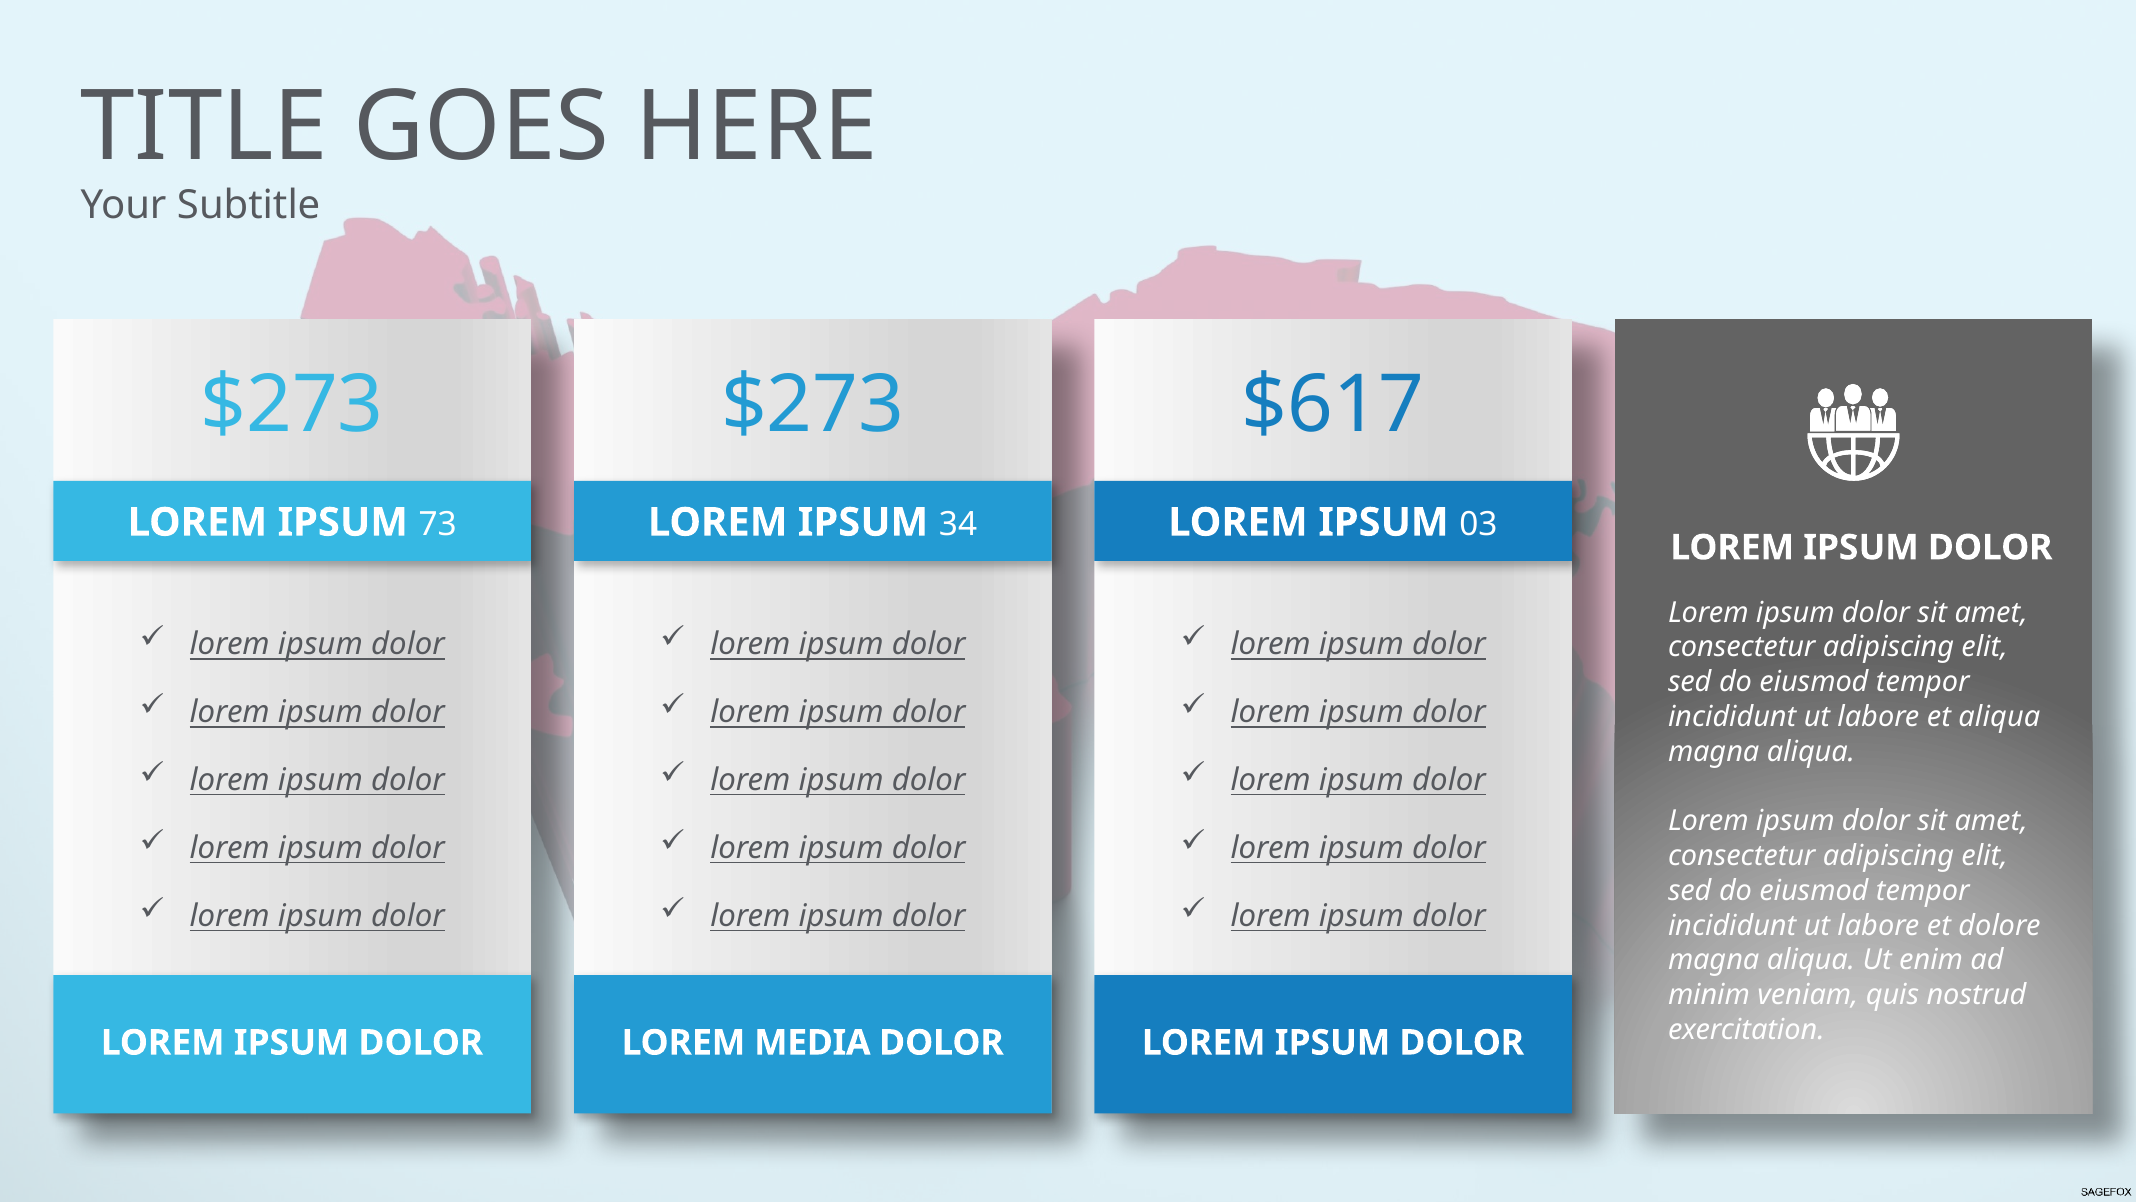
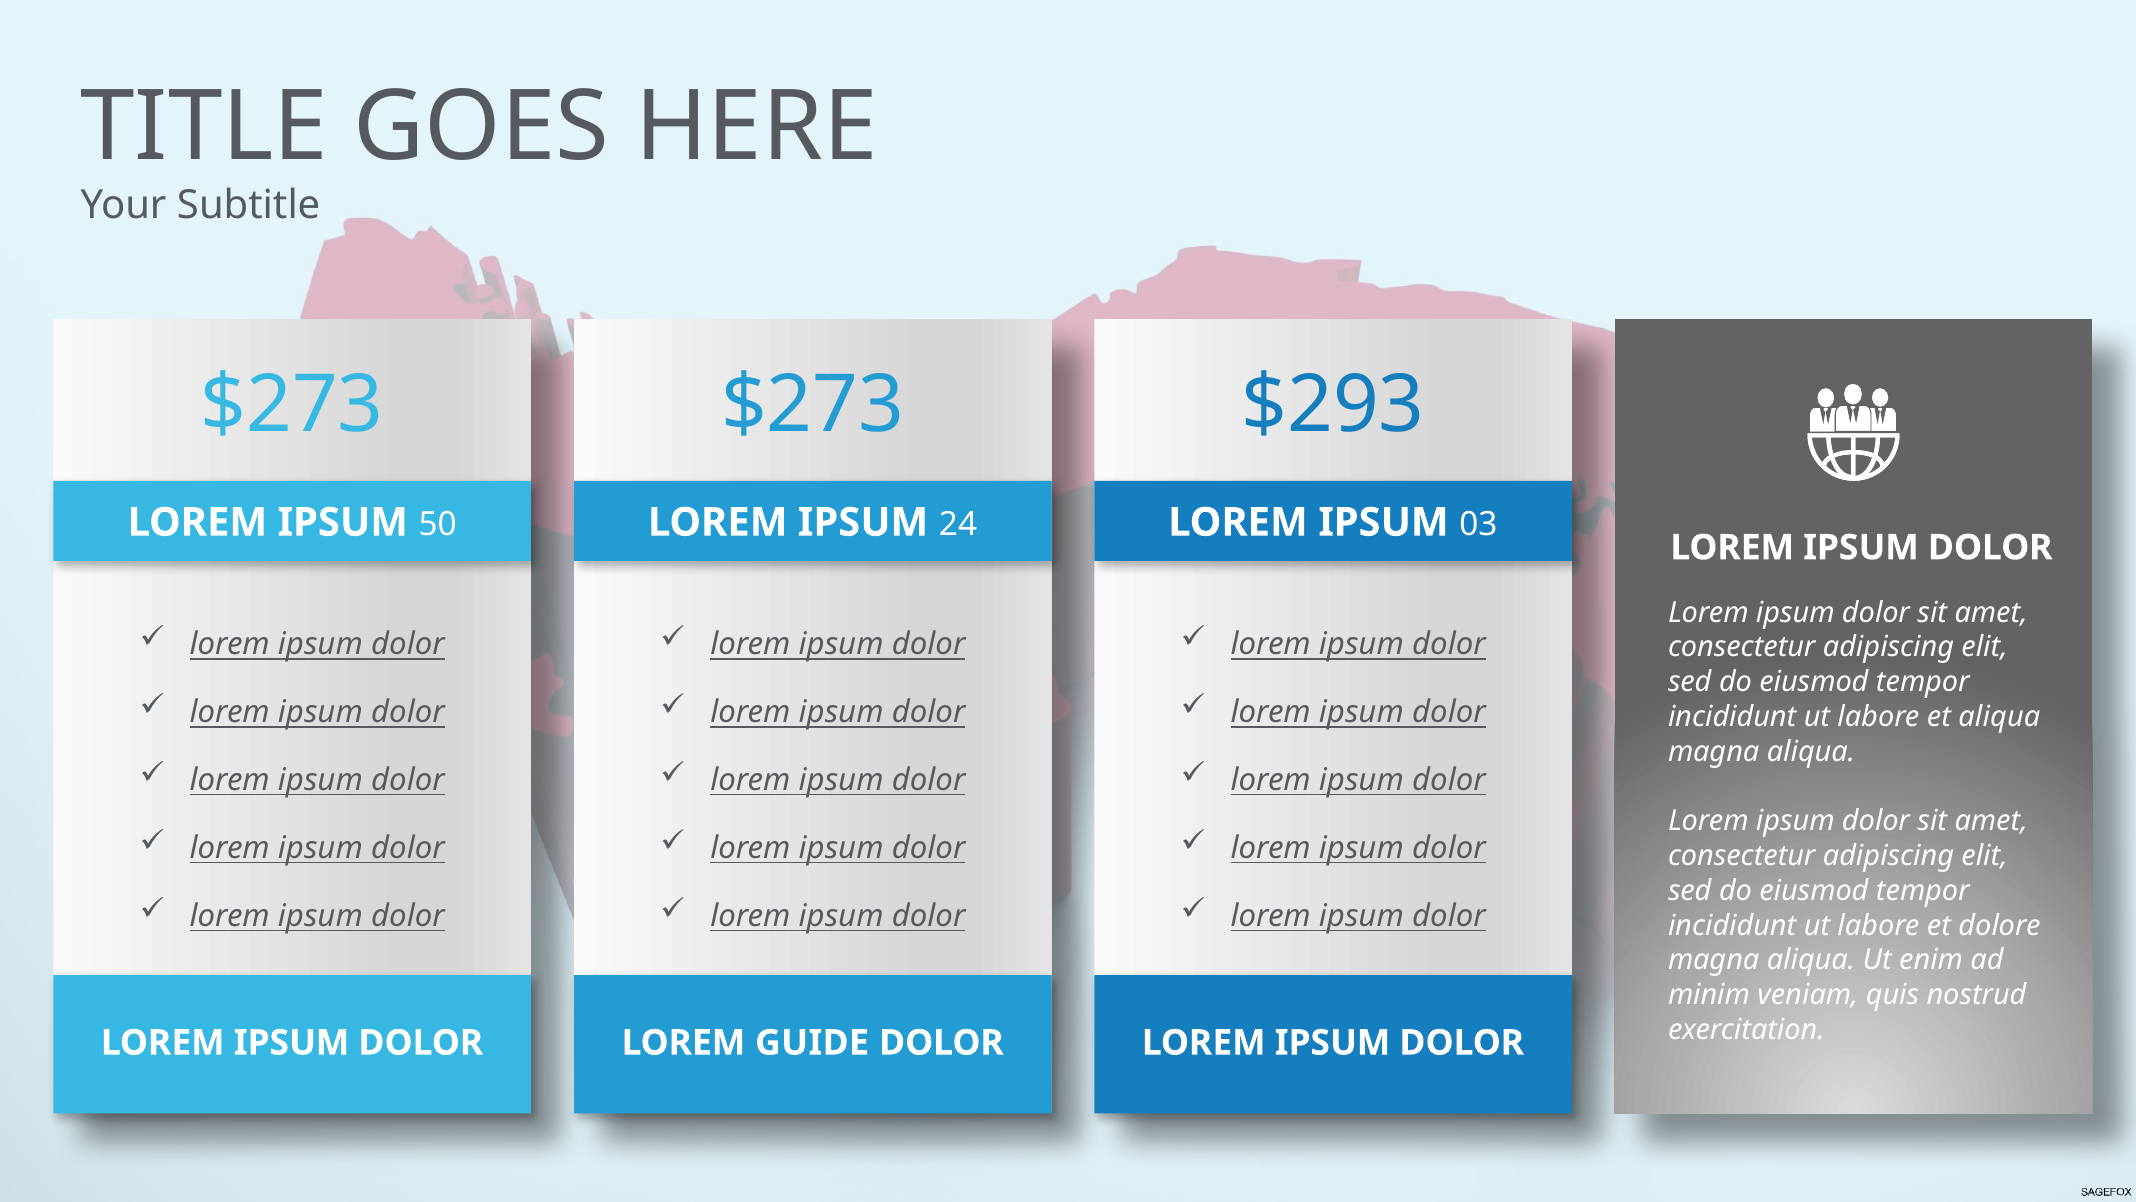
$617: $617 -> $293 (1333, 405)
73: 73 -> 50 (438, 524)
34: 34 -> 24 (958, 524)
MEDIA: MEDIA -> GUIDE (812, 1042)
